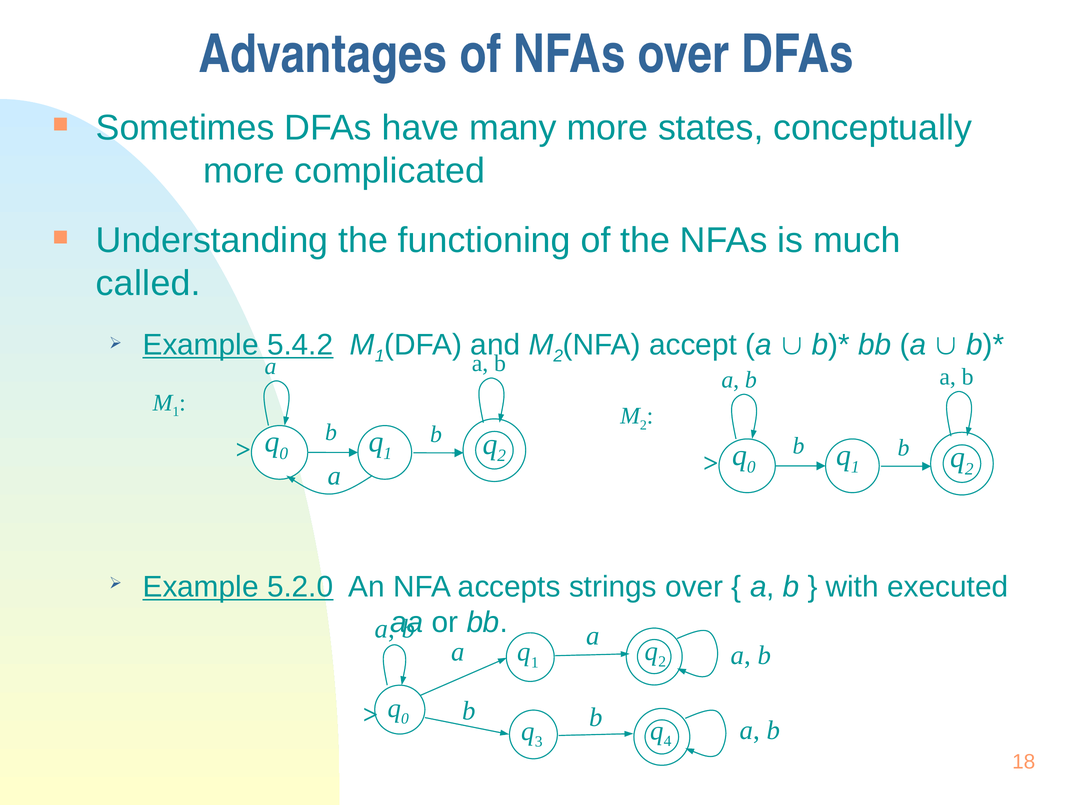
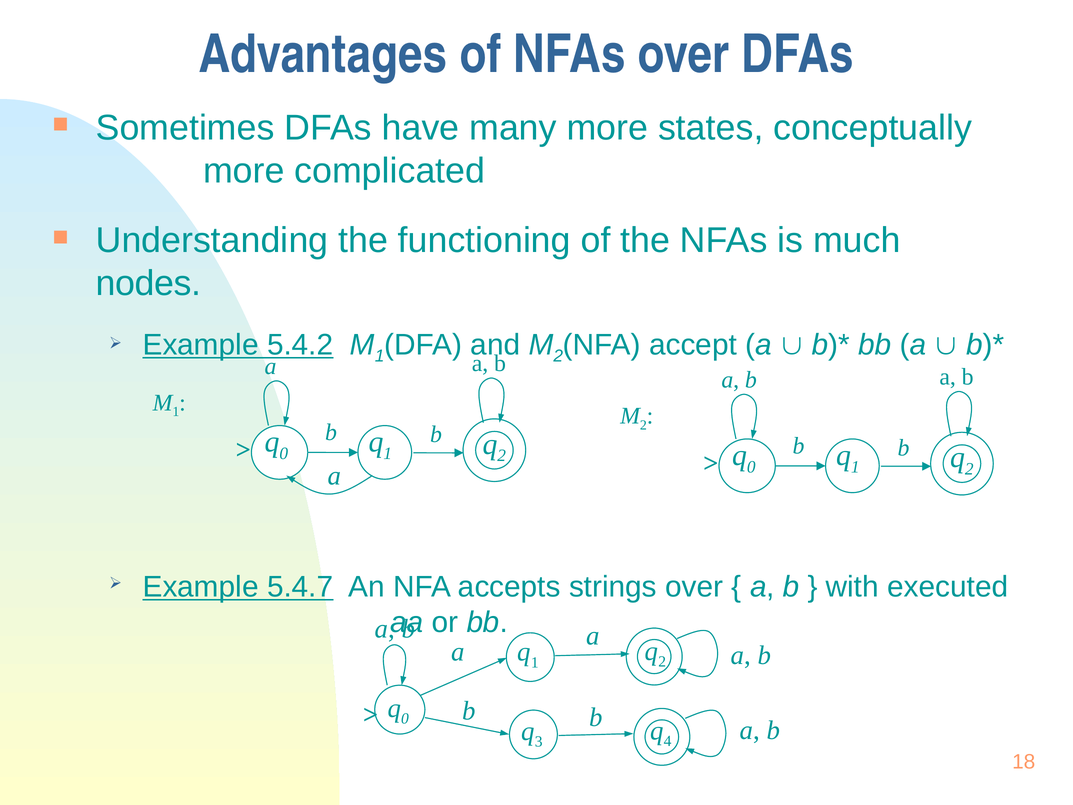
called: called -> nodes (149, 283)
5.2.0: 5.2.0 -> 5.4.7 (300, 587)
